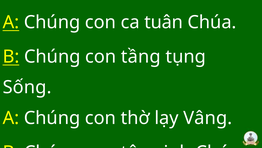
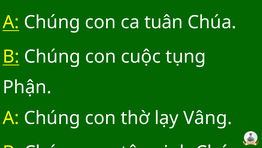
tầng: tầng -> cuộc (141, 56)
Sống: Sống -> Phận (27, 87)
